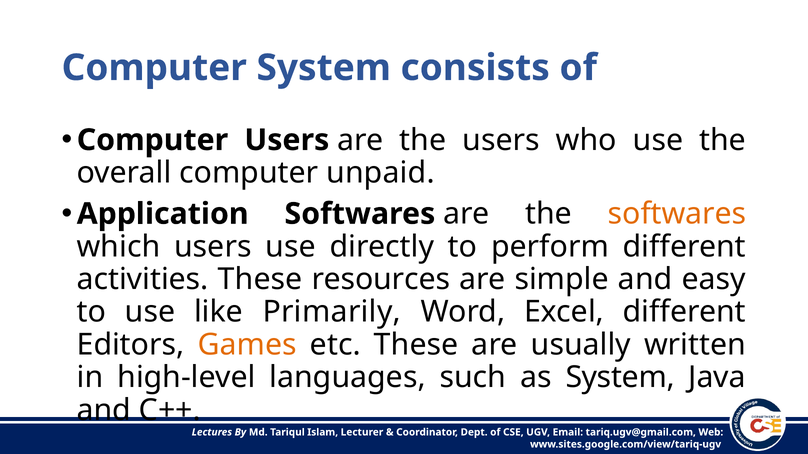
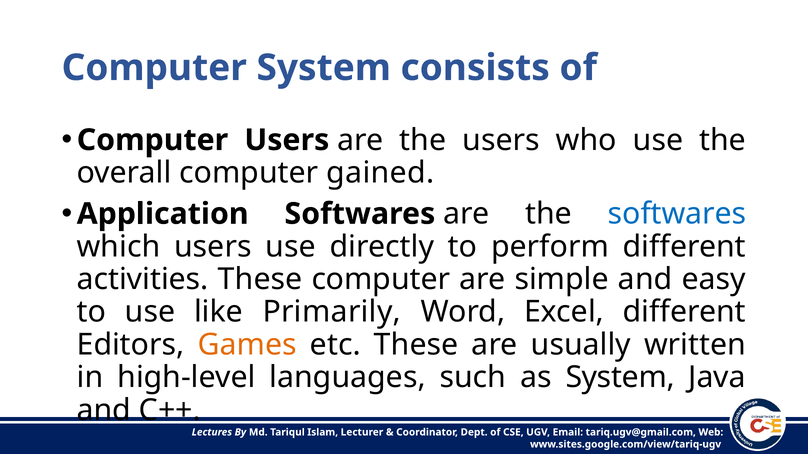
unpaid: unpaid -> gained (380, 173)
softwares colour: orange -> blue (677, 214)
These resources: resources -> computer (381, 280)
